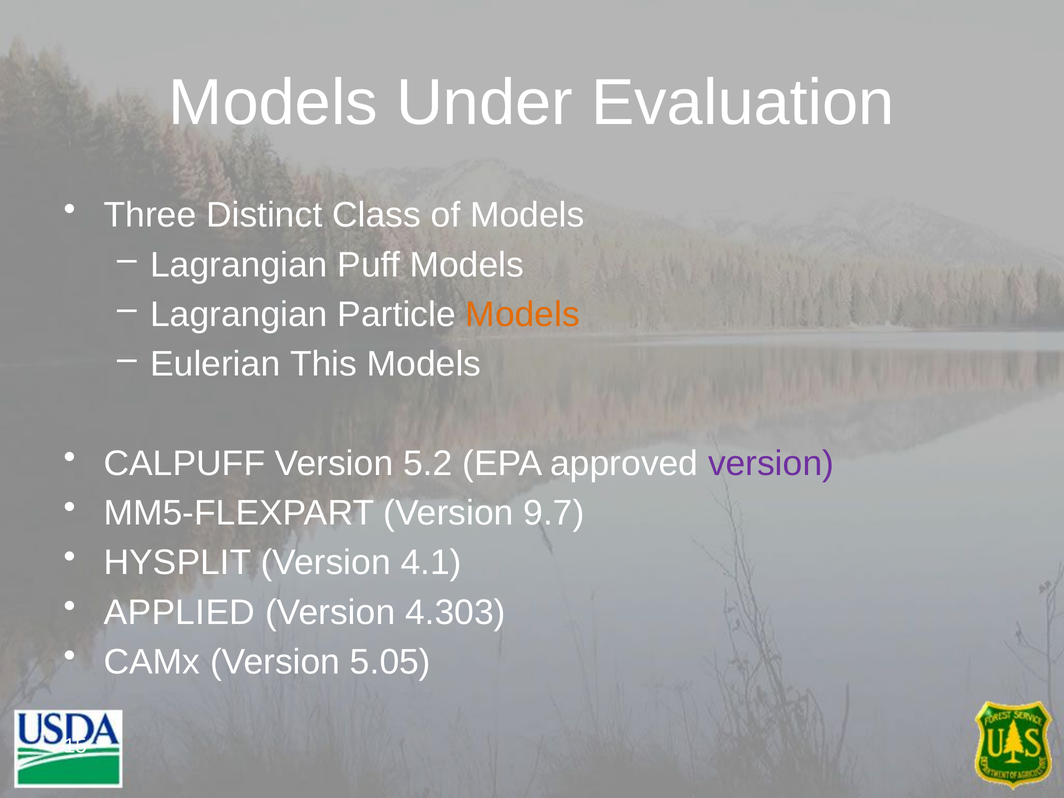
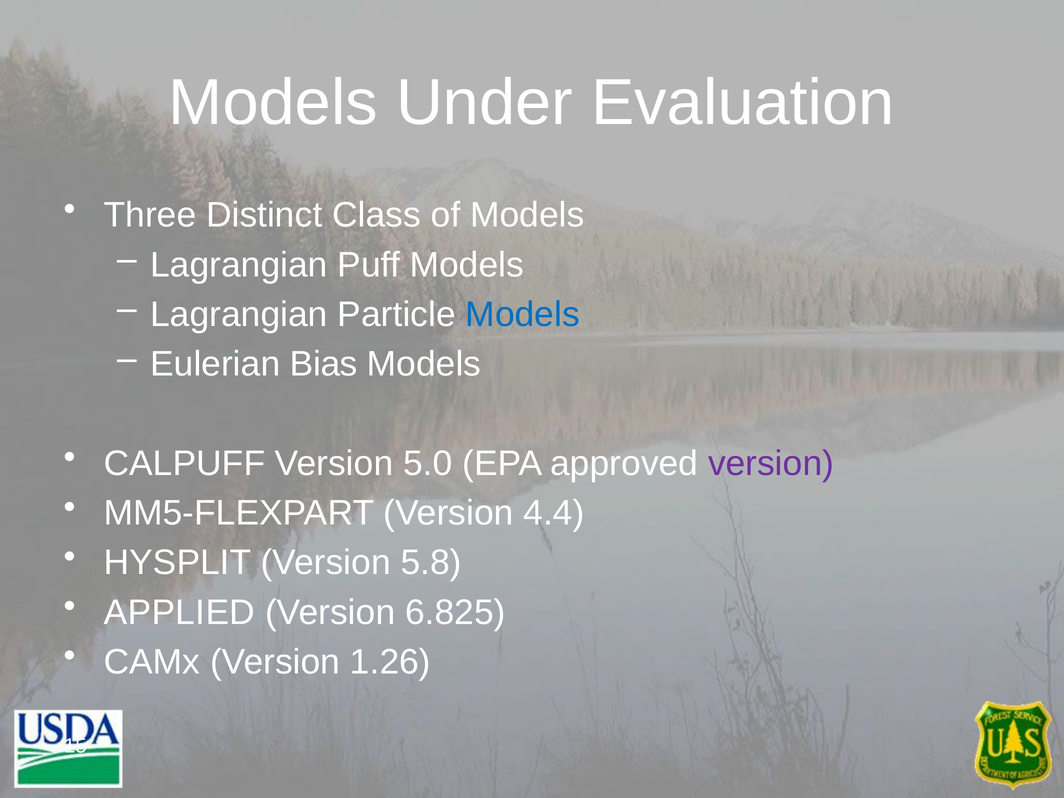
Models colour: orange -> blue (523, 315)
This: This -> Bias (324, 364)
5.2: 5.2 -> 5.0 (428, 463)
9.7: 9.7 -> 4.4 (554, 513)
4.1: 4.1 -> 5.8 (431, 563)
4.303: 4.303 -> 6.825 (455, 612)
5.05: 5.05 -> 1.26 (390, 662)
